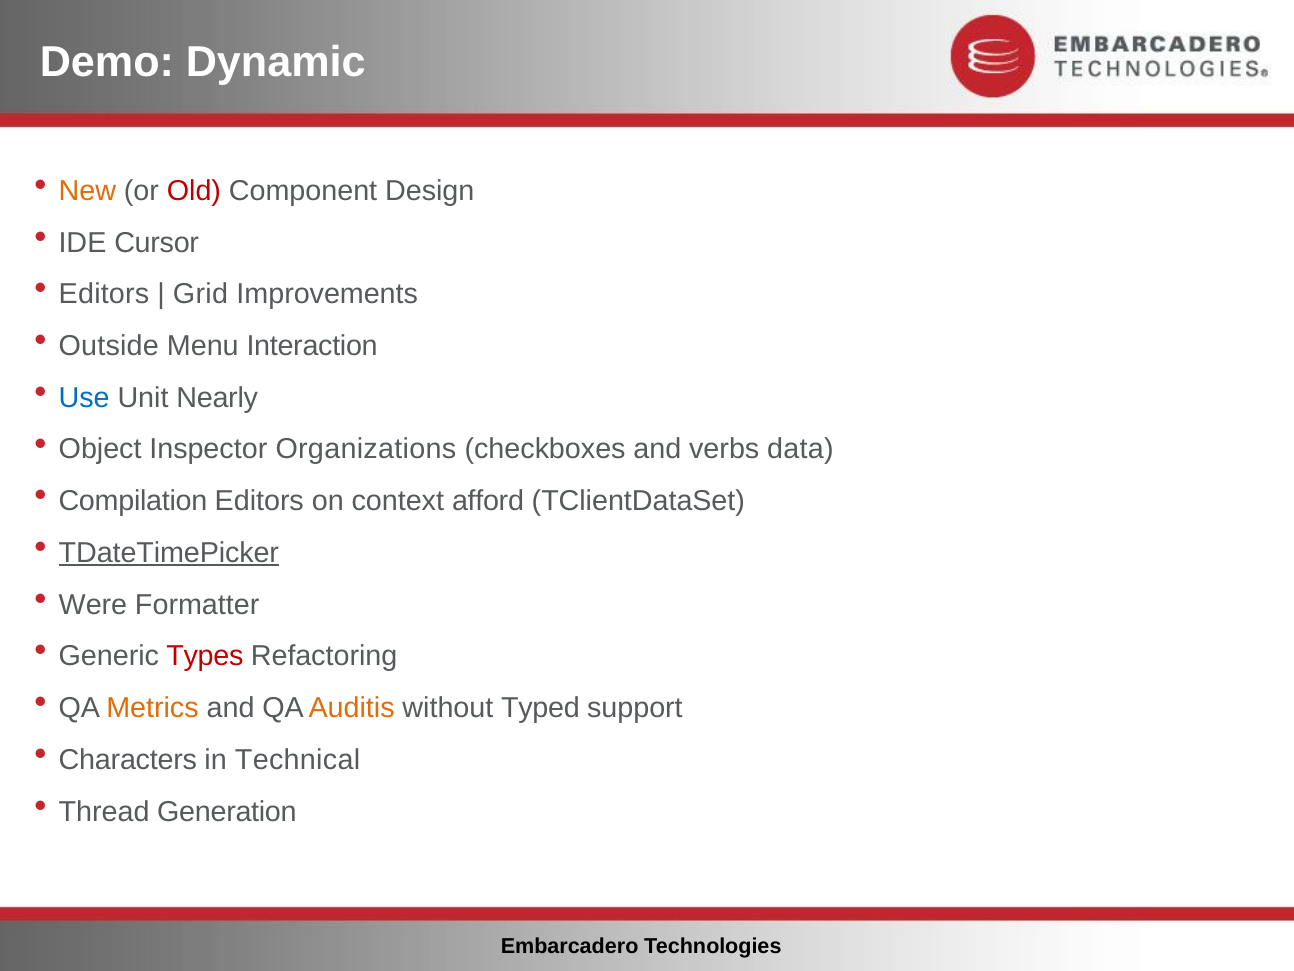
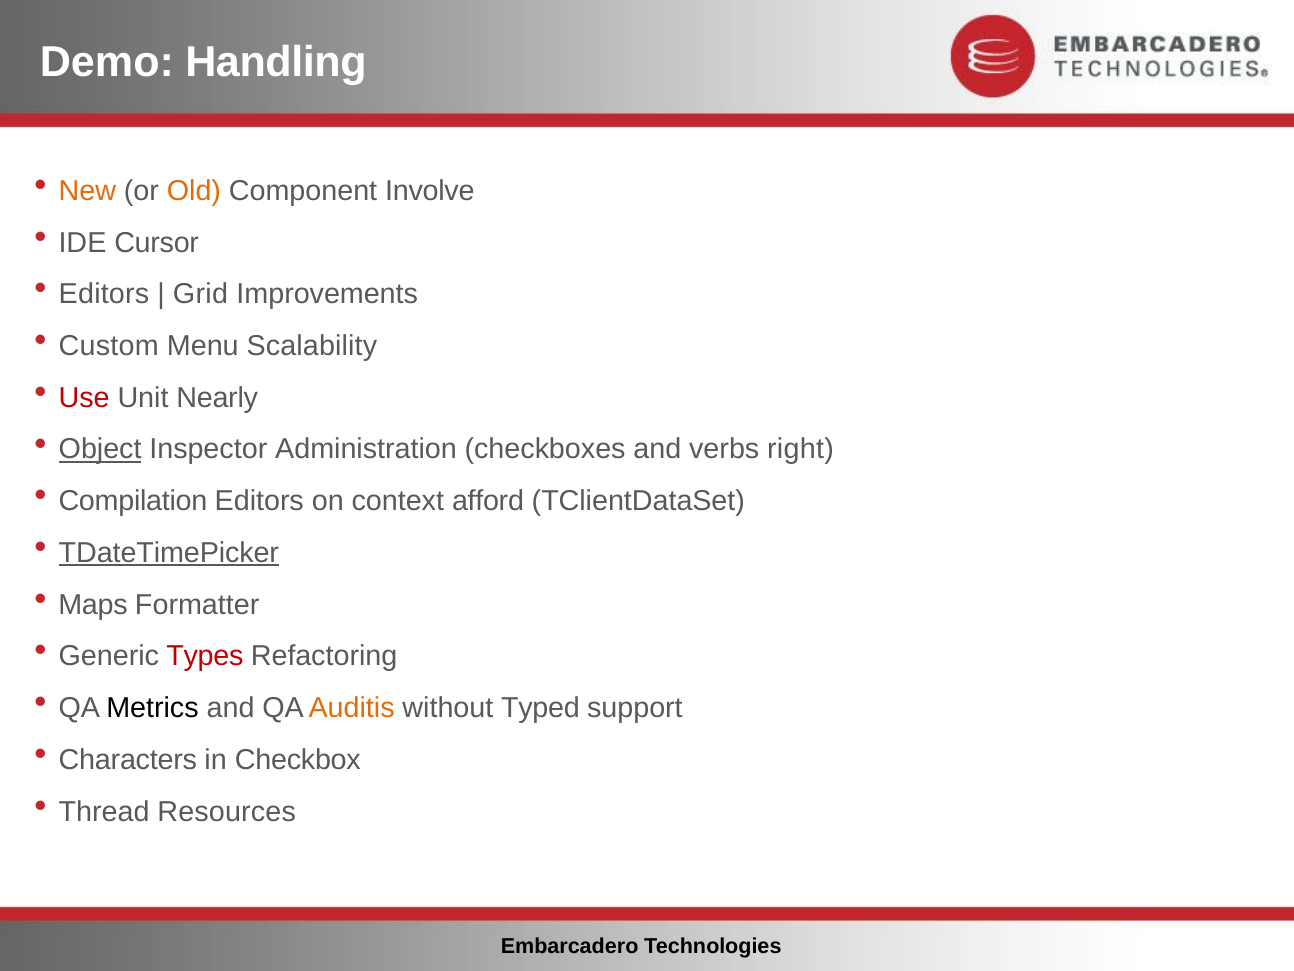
Dynamic: Dynamic -> Handling (276, 62)
Old colour: red -> orange (194, 191)
Design: Design -> Involve (430, 191)
Outside: Outside -> Custom (109, 346)
Interaction: Interaction -> Scalability (312, 346)
Use colour: blue -> red (84, 398)
Object underline: none -> present (100, 449)
Organizations: Organizations -> Administration (366, 449)
data: data -> right (800, 449)
Were: Were -> Maps (93, 604)
Metrics colour: orange -> black (153, 708)
Technical: Technical -> Checkbox (298, 759)
Generation: Generation -> Resources (227, 811)
